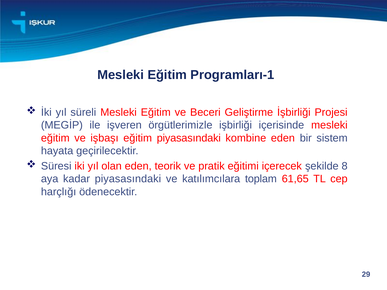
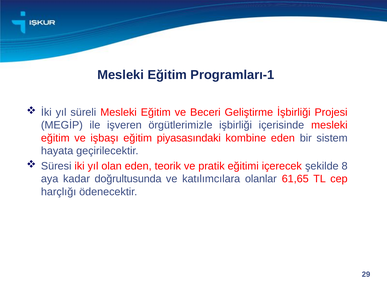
kadar piyasasındaki: piyasasındaki -> doğrultusunda (128, 179)
toplam: toplam -> olanlar (261, 179)
